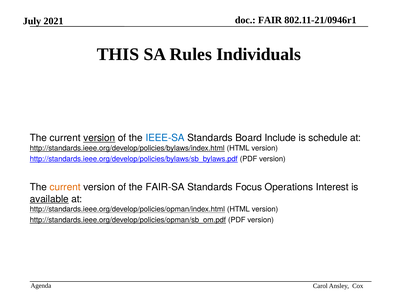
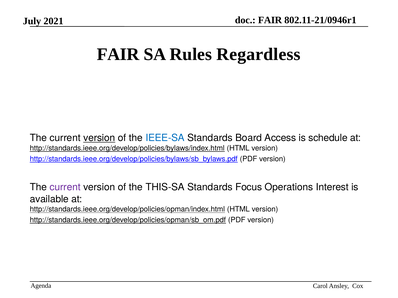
THIS: THIS -> FAIR (118, 54)
Individuals: Individuals -> Regardless (258, 54)
Include: Include -> Access (280, 138)
current colour: orange -> purple (65, 187)
FAIR-SA: FAIR-SA -> THIS-SA (165, 187)
available underline: present -> none (49, 199)
